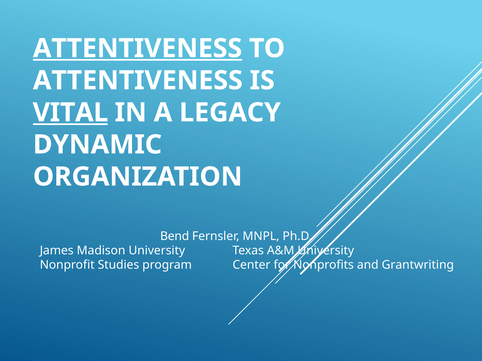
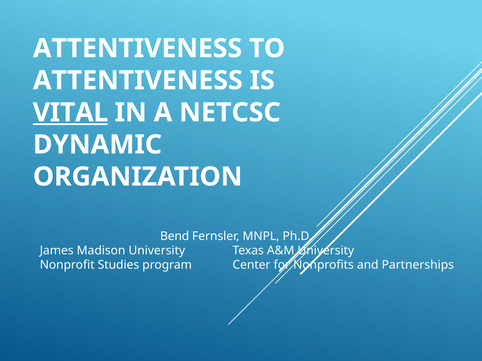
ATTENTIVENESS underline: present -> none (138, 48)
LEGACY: LEGACY -> NETCSC (230, 113)
Grantwriting: Grantwriting -> Partnerships (418, 265)
